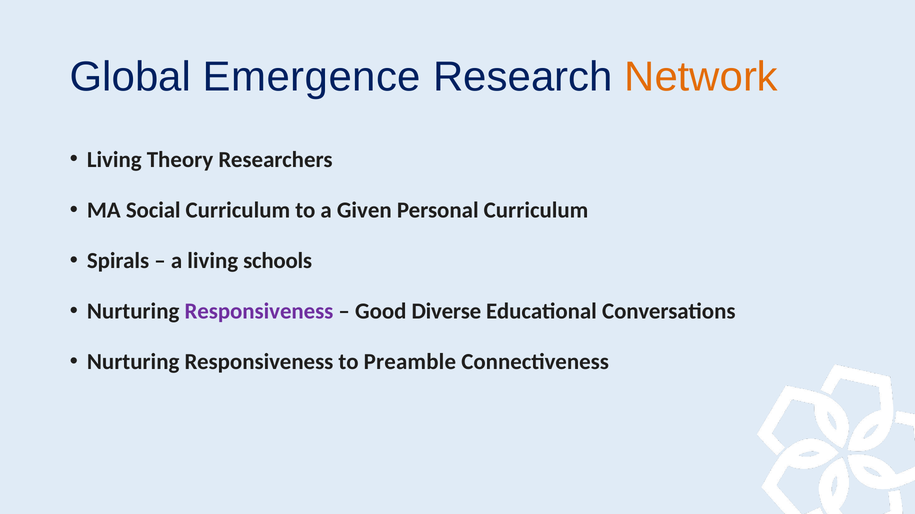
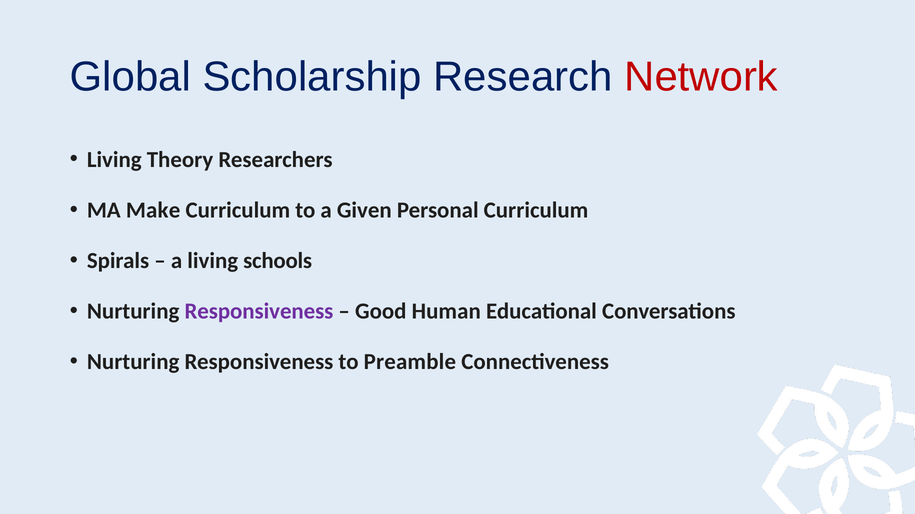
Emergence: Emergence -> Scholarship (312, 77)
Network colour: orange -> red (701, 77)
Social: Social -> Make (153, 211)
Diverse: Diverse -> Human (446, 312)
